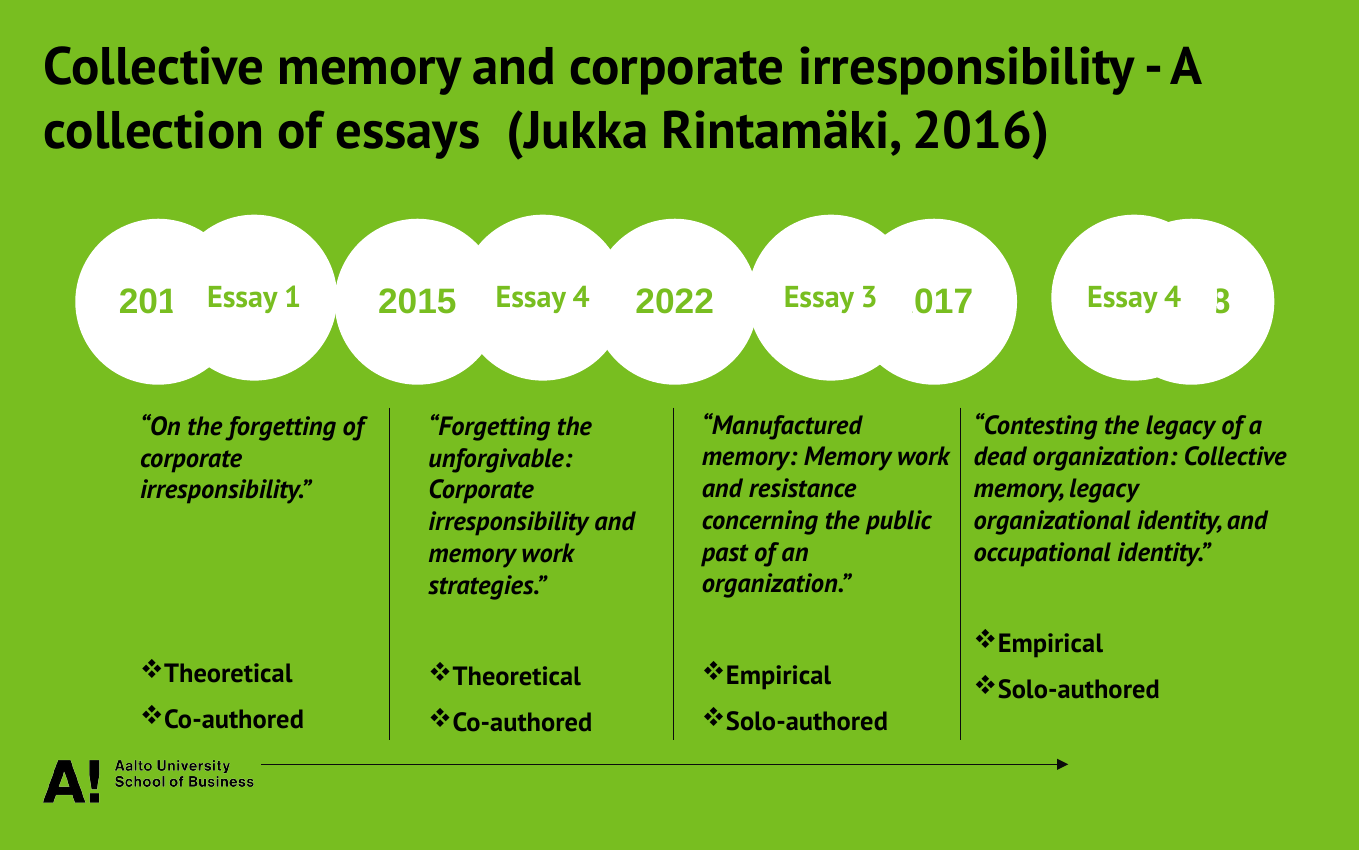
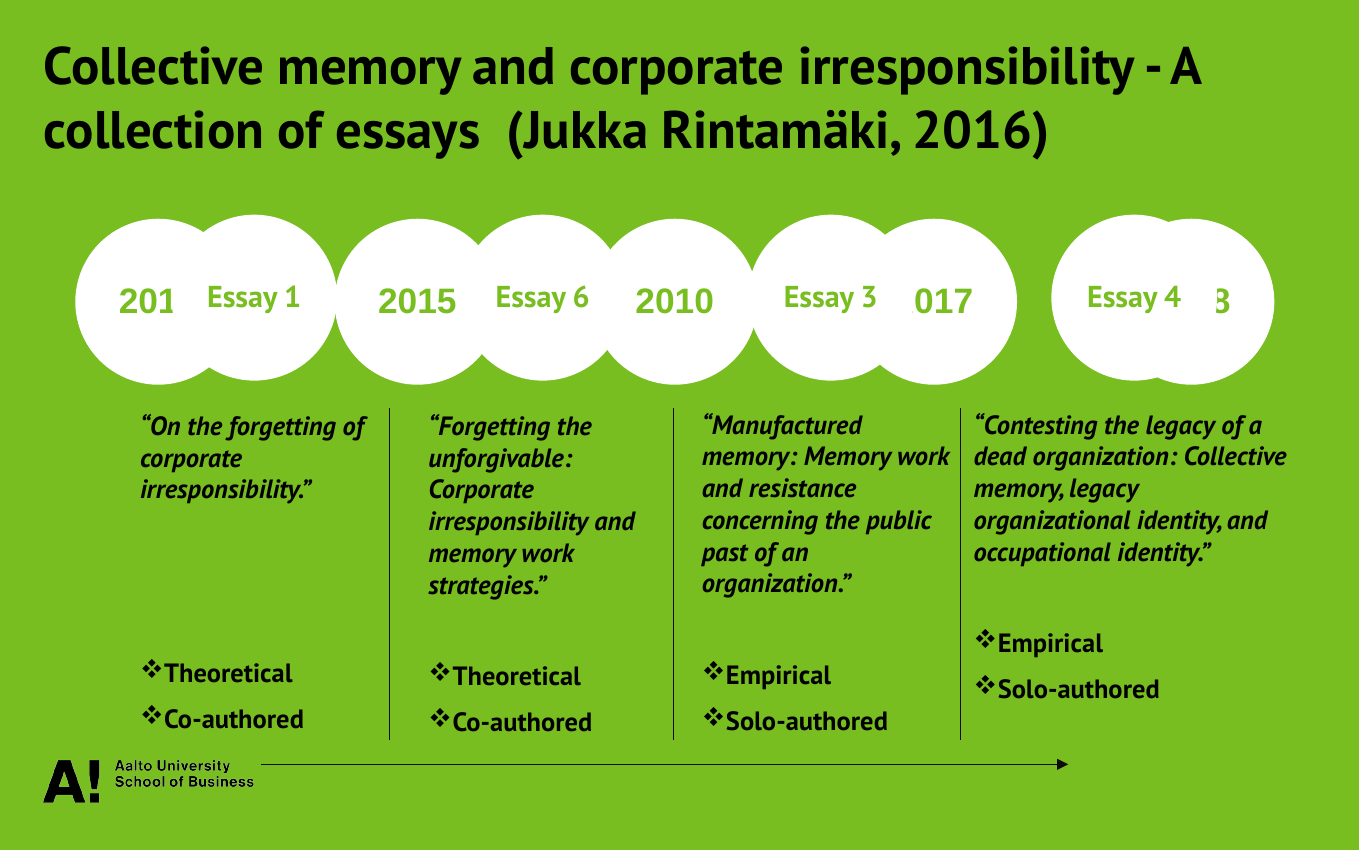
2022: 2022 -> 2010 (675, 301)
1 Essay 4: 4 -> 6 (581, 297)
